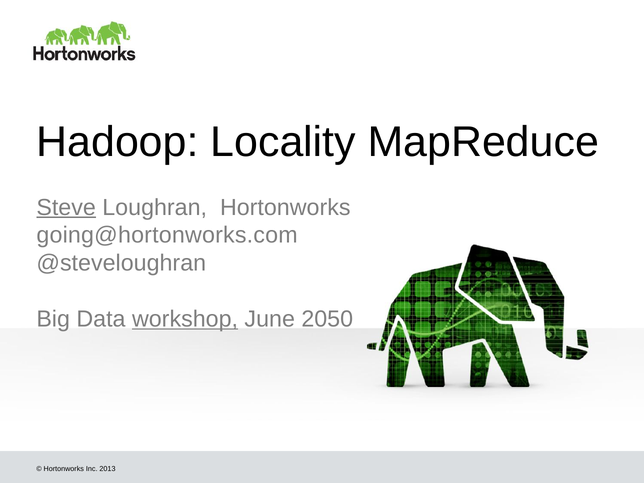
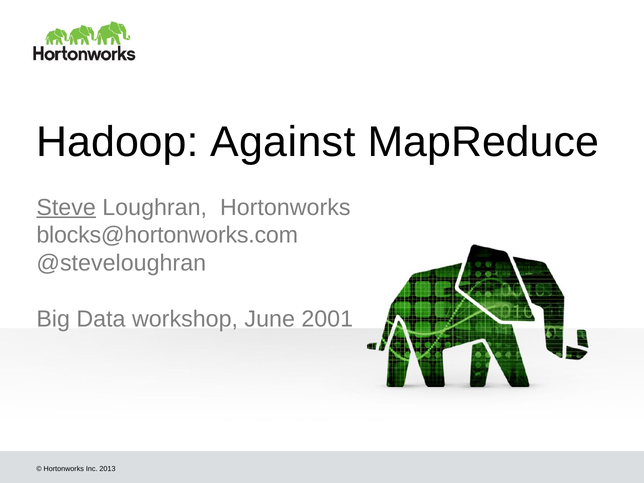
Locality: Locality -> Against (283, 142)
going@hortonworks.com: going@hortonworks.com -> blocks@hortonworks.com (167, 235)
workshop underline: present -> none (185, 319)
2050: 2050 -> 2001 (327, 319)
